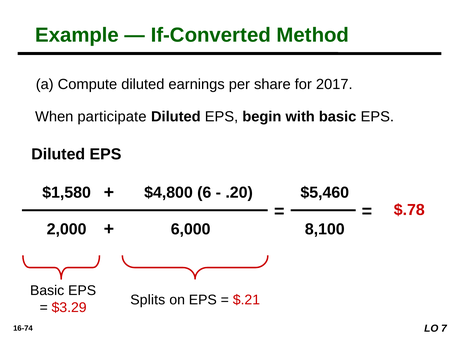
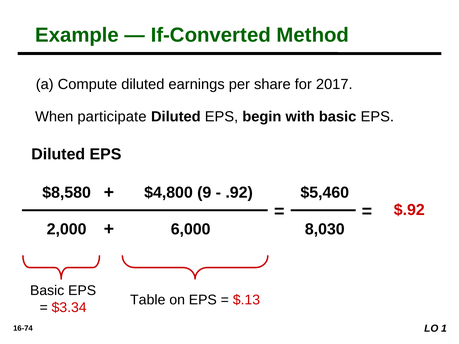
6: 6 -> 9 (204, 193)
.20: .20 -> .92 (239, 193)
$1,580: $1,580 -> $8,580 (67, 193)
$.78: $.78 -> $.92 (409, 210)
8,100: 8,100 -> 8,030 (325, 229)
Splits: Splits -> Table (148, 300)
$.21: $.21 -> $.13 (246, 300)
$3.29: $3.29 -> $3.34 (69, 308)
7: 7 -> 1 (444, 329)
